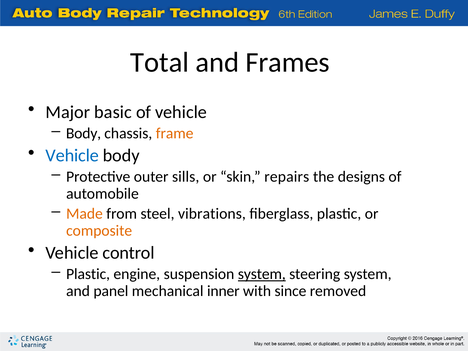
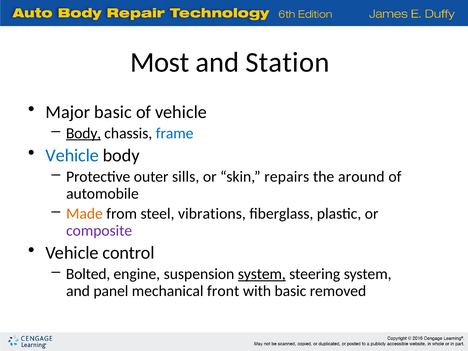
Total: Total -> Most (160, 62)
Frames: Frames -> Station (287, 62)
Body underline: none -> present (84, 133)
frame colour: orange -> blue (175, 133)
designs: designs -> around (361, 177)
composite colour: orange -> purple (99, 231)
Plastic: Plastic -> Bolted (88, 274)
inner: inner -> front (223, 291)
with since: since -> basic (290, 291)
